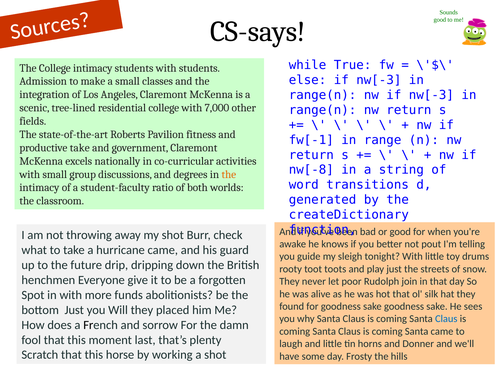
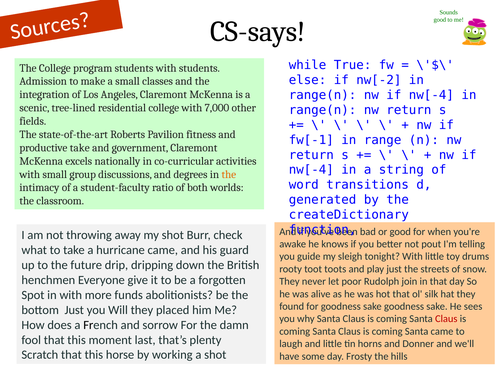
College intimacy: intimacy -> program (93, 68)
else if nw[-3: nw[-3 -> nw[-2 (379, 80)
range(n nw if nw[-3: nw[-3 -> nw[-4 (431, 95)
nw[-8: nw[-8 -> nw[-4 (311, 170)
Claus colour: blue -> red (446, 319)
